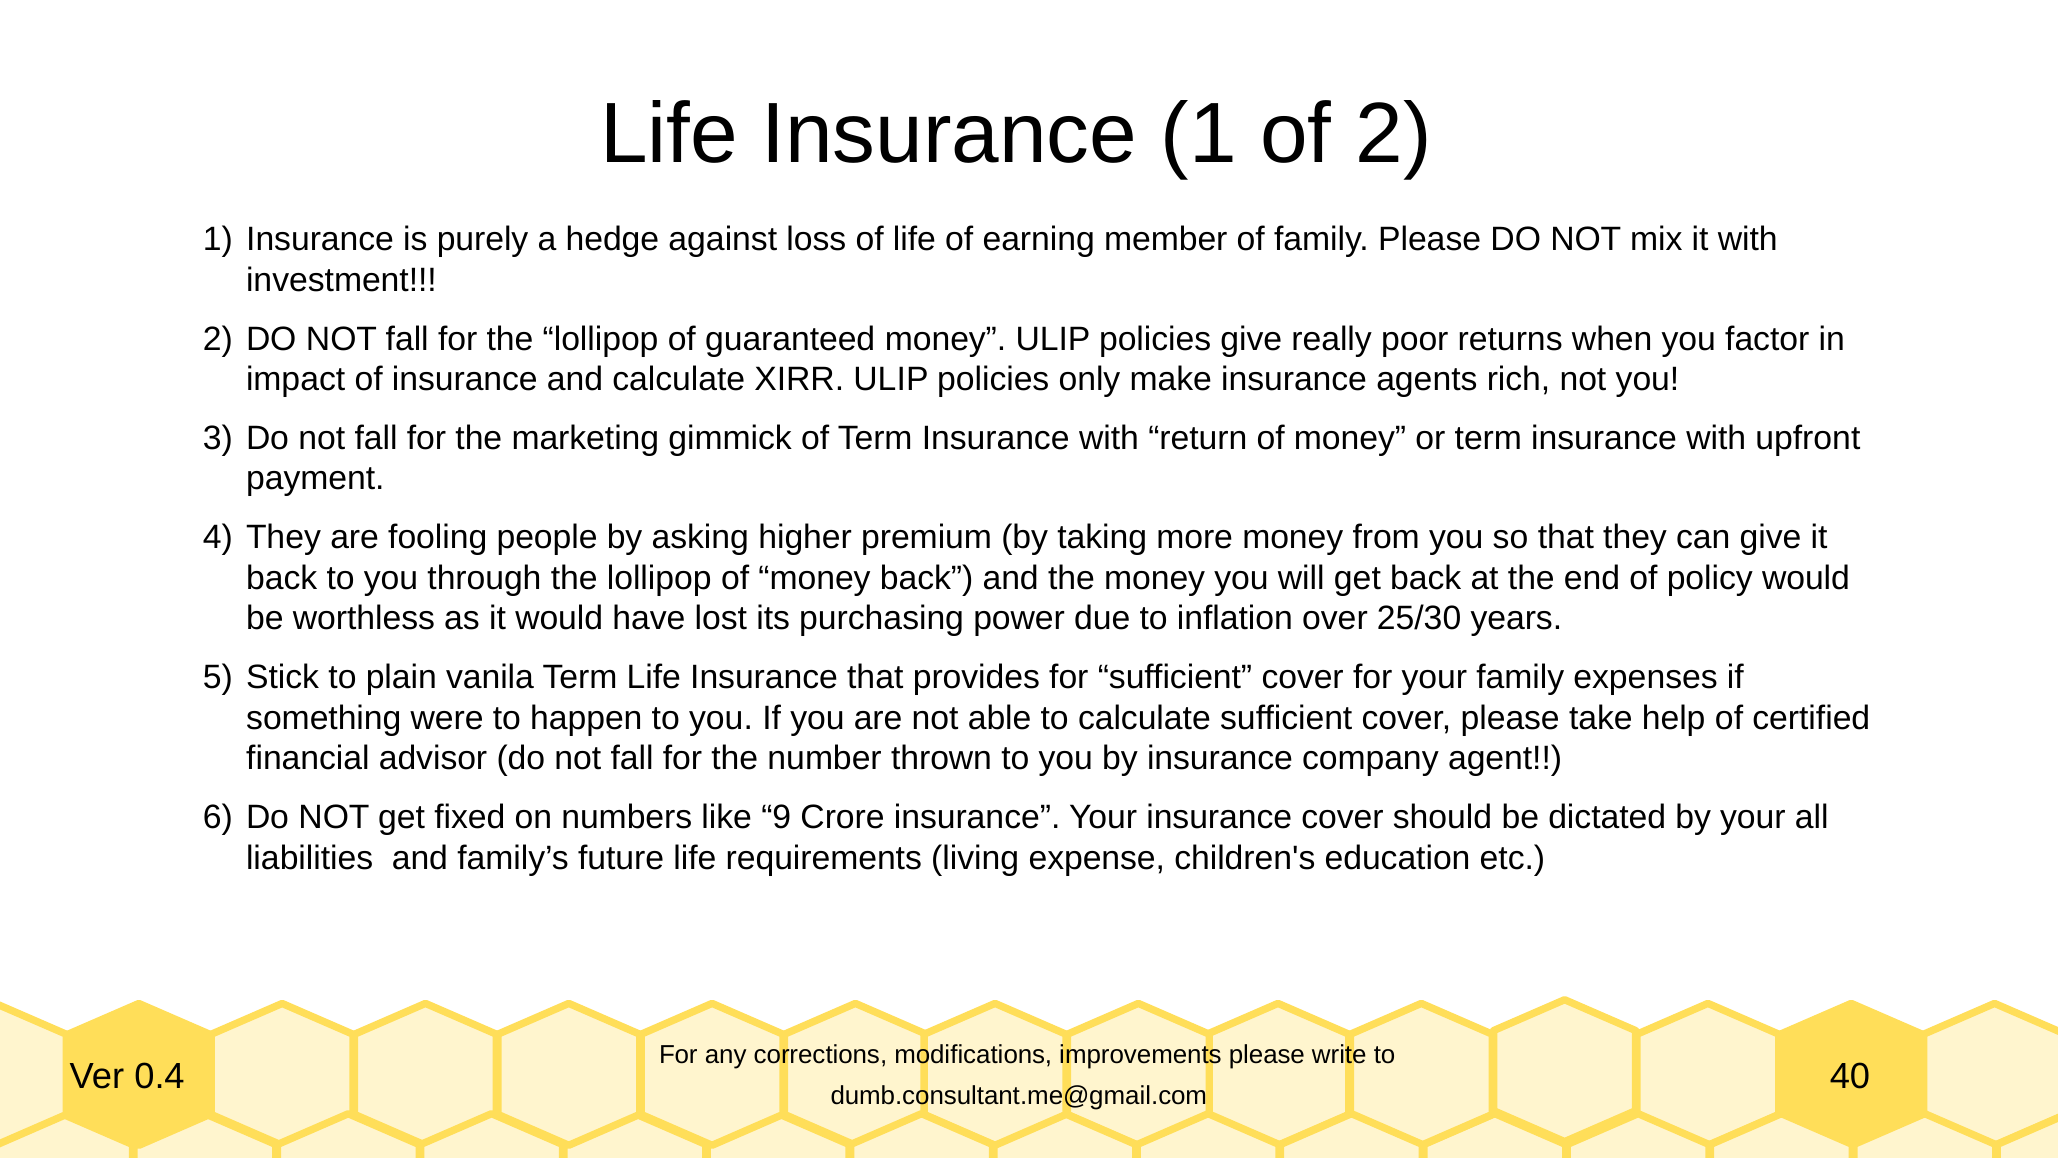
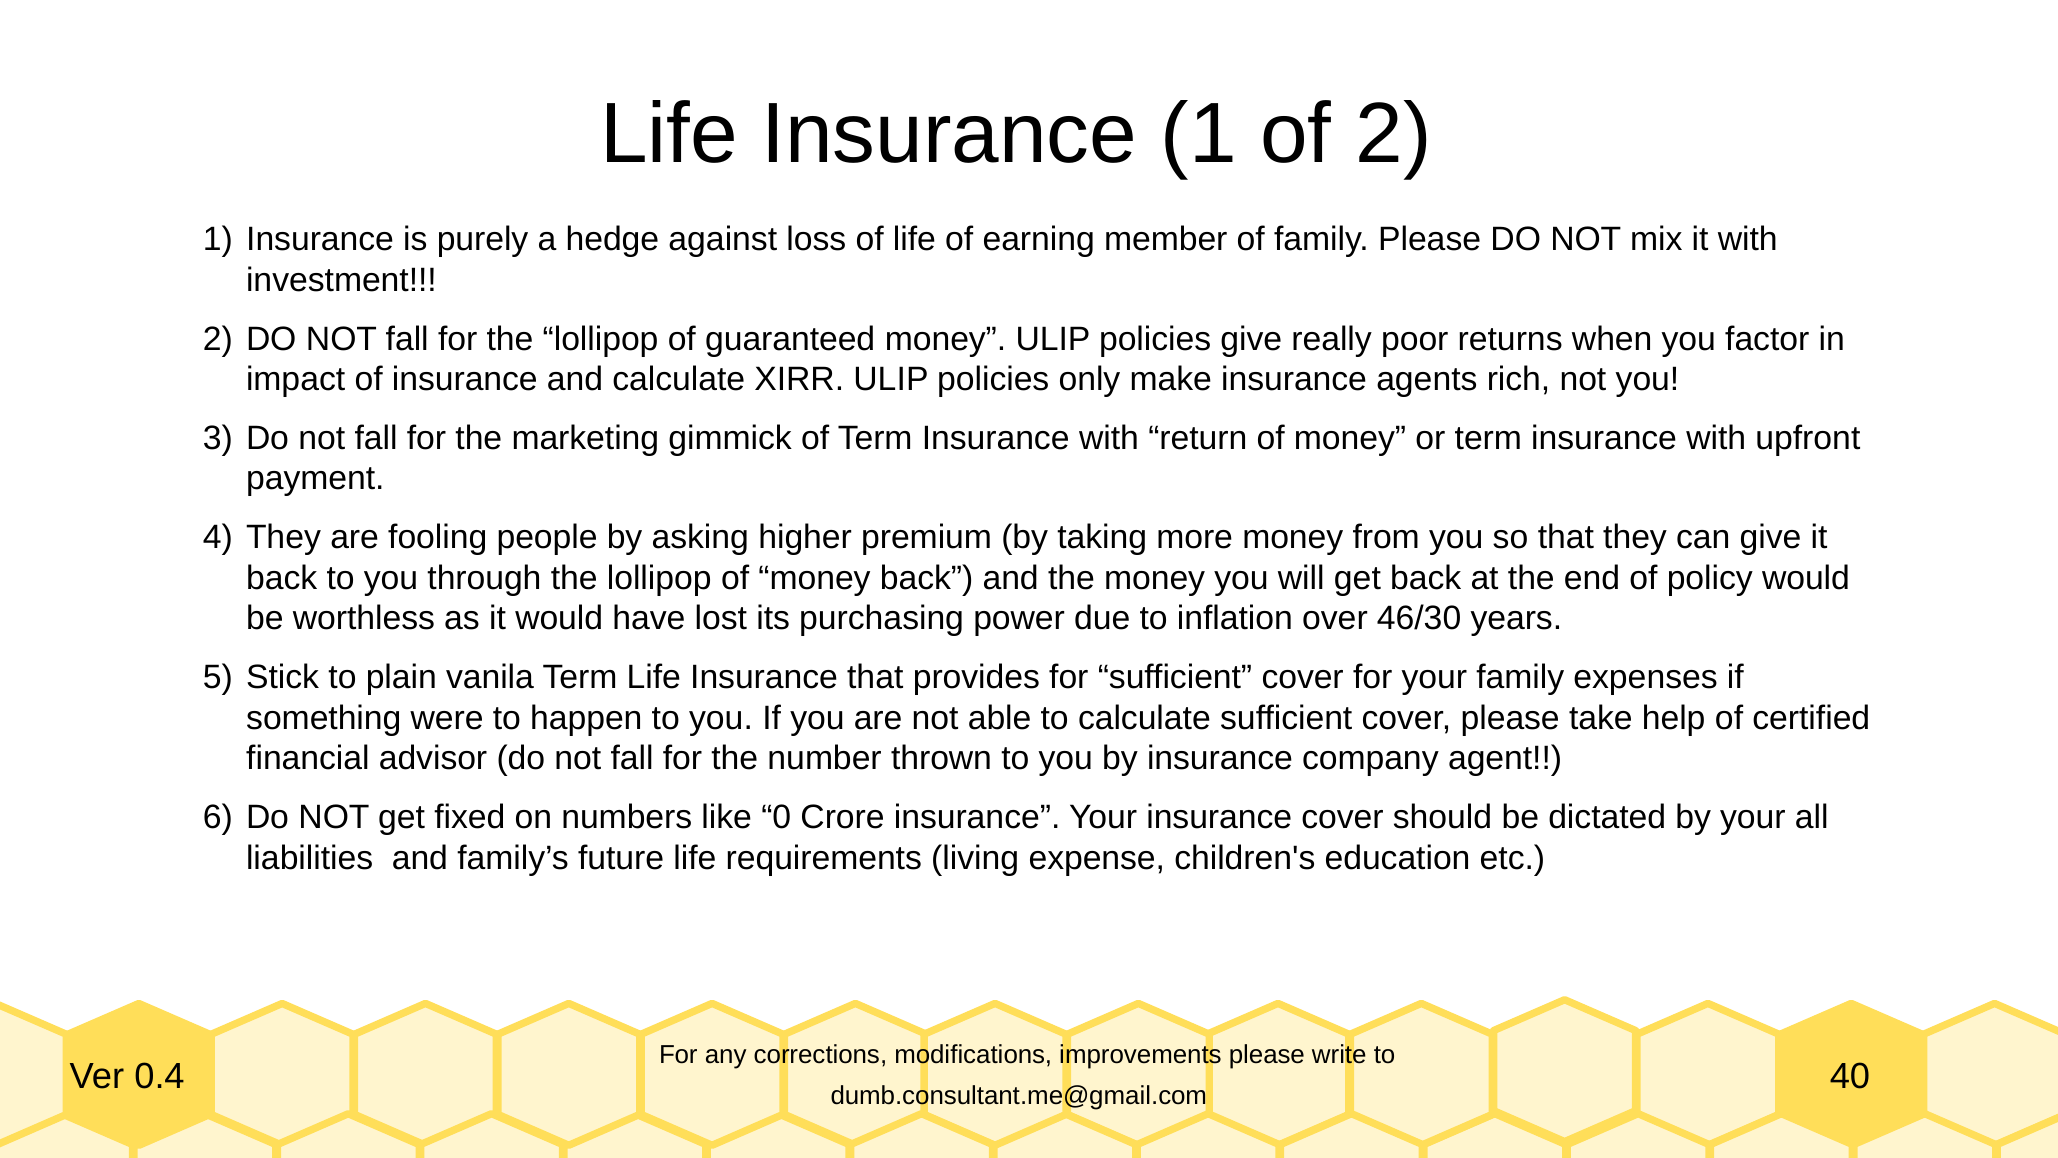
25/30: 25/30 -> 46/30 (1419, 619)
9: 9 -> 0 (776, 817)
